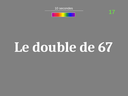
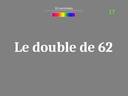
67: 67 -> 62 (105, 47)
